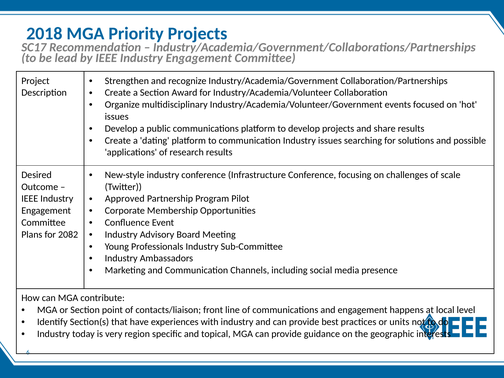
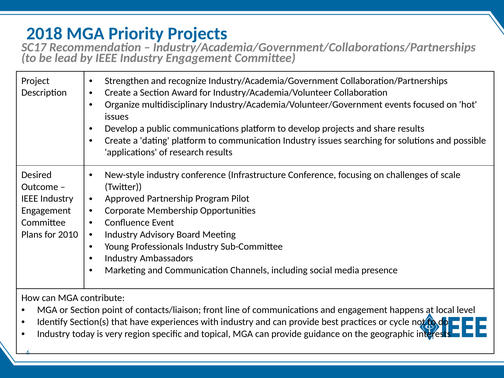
2082: 2082 -> 2010 (68, 235)
units: units -> cycle (399, 322)
